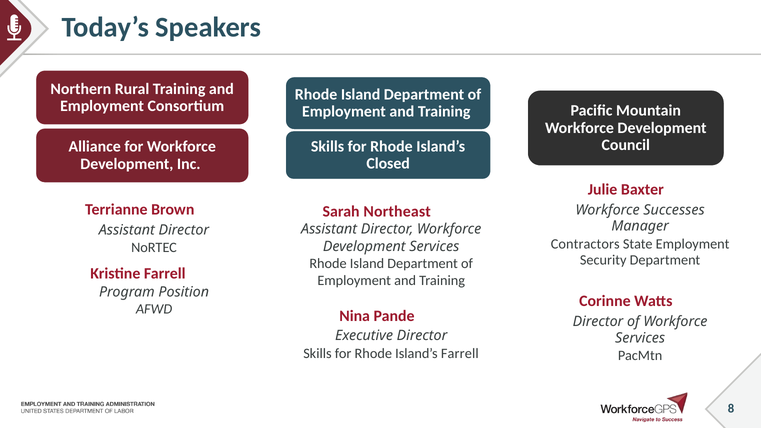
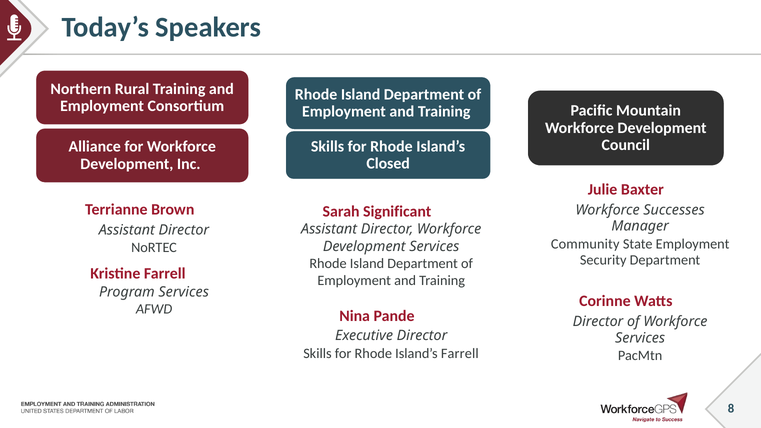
Northeast: Northeast -> Significant (397, 211)
Contractors: Contractors -> Community (585, 244)
Program Position: Position -> Services (184, 292)
